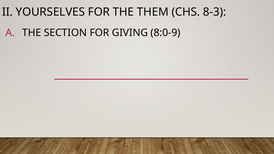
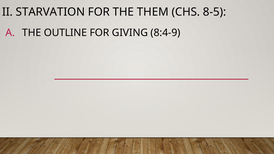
YOURSELVES: YOURSELVES -> STARVATION (50, 12)
8-3: 8-3 -> 8-5 (215, 12)
SECTION: SECTION -> OUTLINE (65, 33)
8:0-9: 8:0-9 -> 8:4-9 (165, 33)
